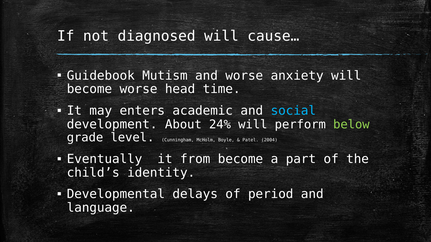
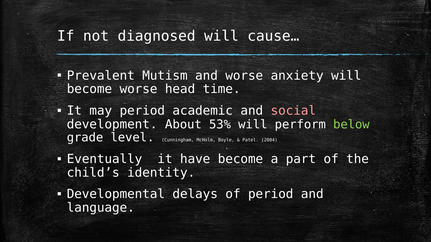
Guidebook: Guidebook -> Prevalent (101, 76)
may enters: enters -> period (142, 111)
social colour: light blue -> pink (293, 111)
24%: 24% -> 53% (220, 125)
from: from -> have (195, 159)
